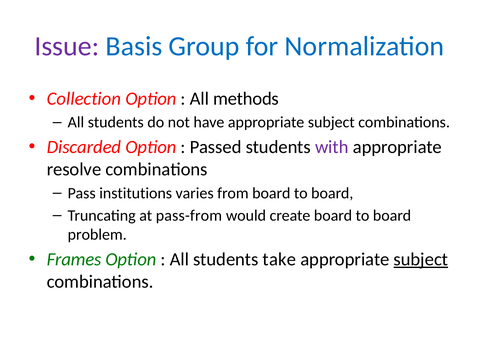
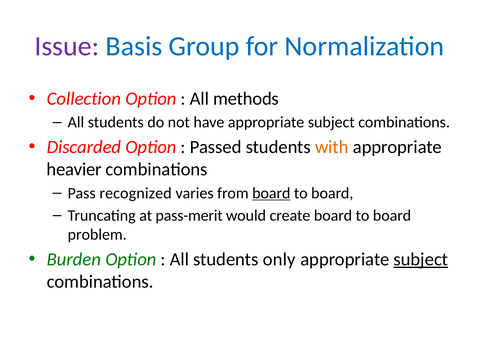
with colour: purple -> orange (332, 147)
resolve: resolve -> heavier (74, 170)
institutions: institutions -> recognized (136, 193)
board underline: none -> present (271, 193)
pass-from: pass-from -> pass-merit (189, 216)
Frames: Frames -> Burden (74, 259)
take: take -> only (279, 259)
